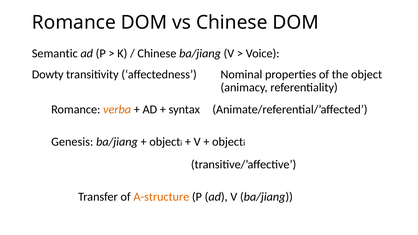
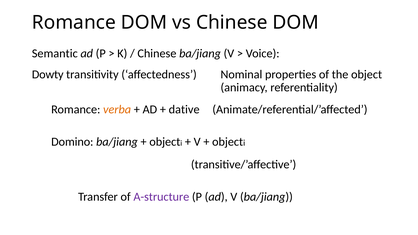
syntax: syntax -> dative (184, 110)
Genesis: Genesis -> Domino (72, 142)
A-structure colour: orange -> purple (161, 197)
